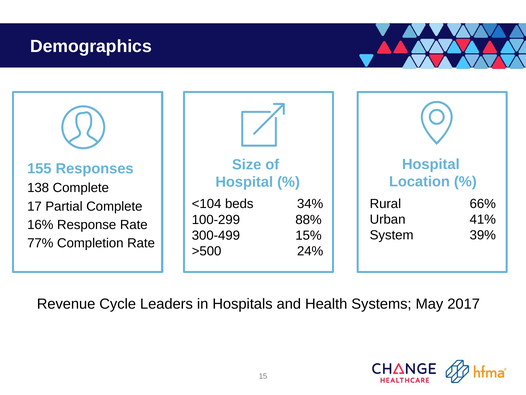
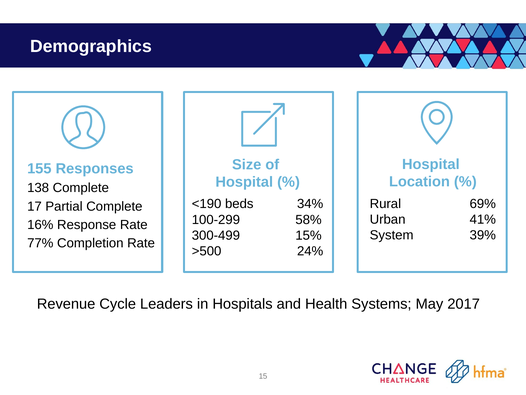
66%: 66% -> 69% (483, 203)
<104: <104 -> <190 (207, 204)
88%: 88% -> 58% (309, 219)
